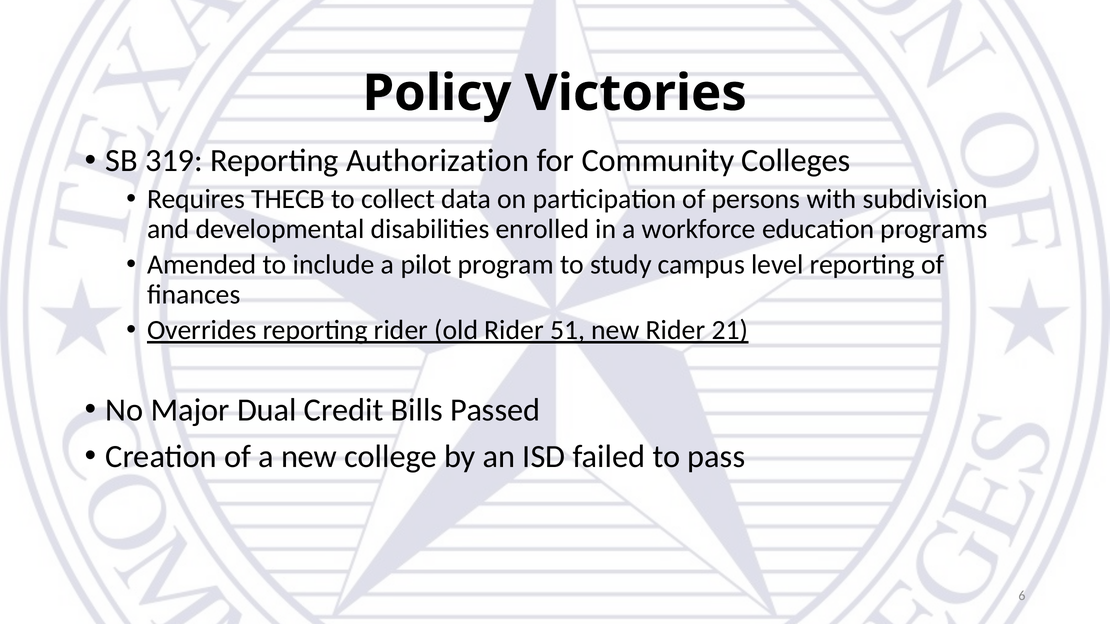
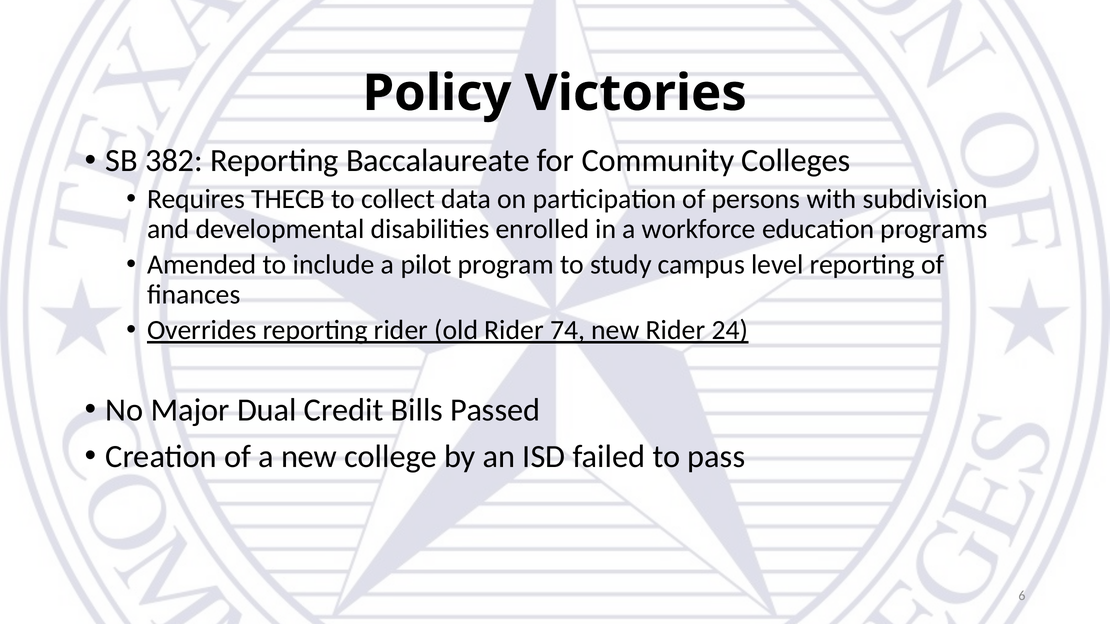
319: 319 -> 382 (174, 161)
Authorization: Authorization -> Baccalaureate (438, 161)
51: 51 -> 74 (568, 330)
21: 21 -> 24 (730, 330)
